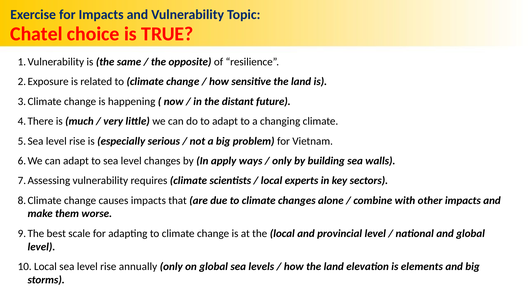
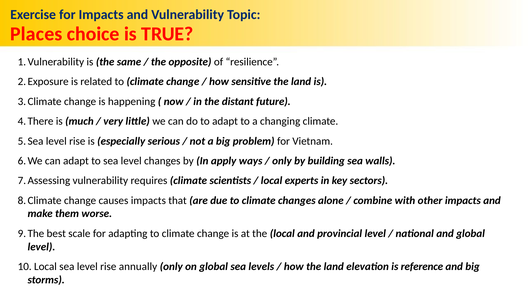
Chatel: Chatel -> Places (36, 34)
elements: elements -> reference (422, 267)
